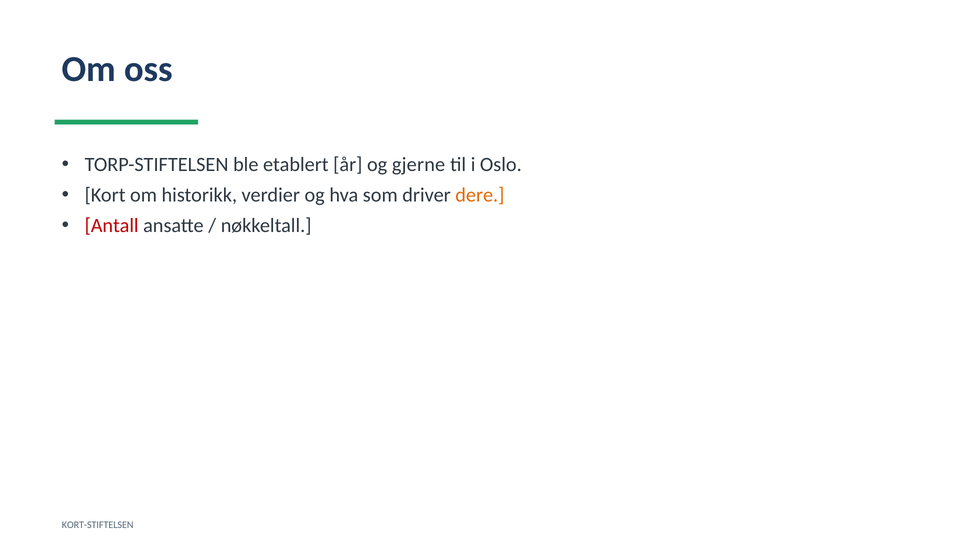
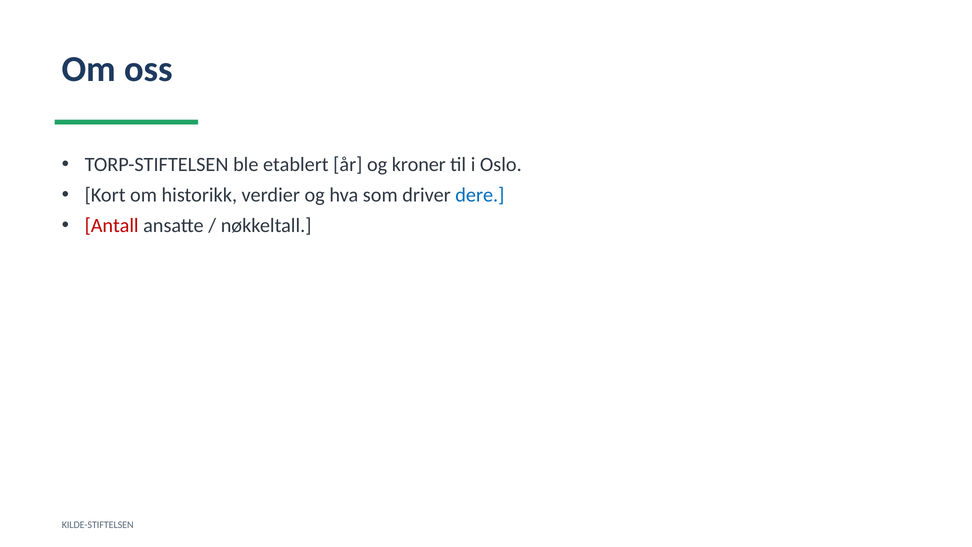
gjerne: gjerne -> kroner (419, 165)
dere colour: orange -> blue (480, 195)
KORT-STIFTELSEN: KORT-STIFTELSEN -> KILDE-STIFTELSEN (98, 525)
